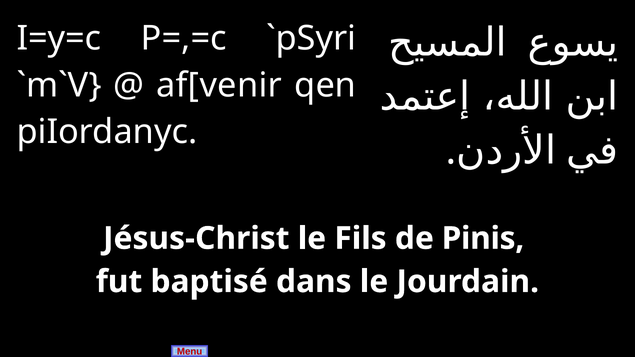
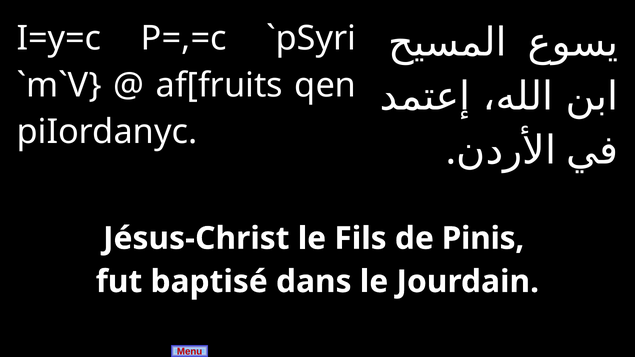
af[venir: af[venir -> af[fruits (219, 85)
